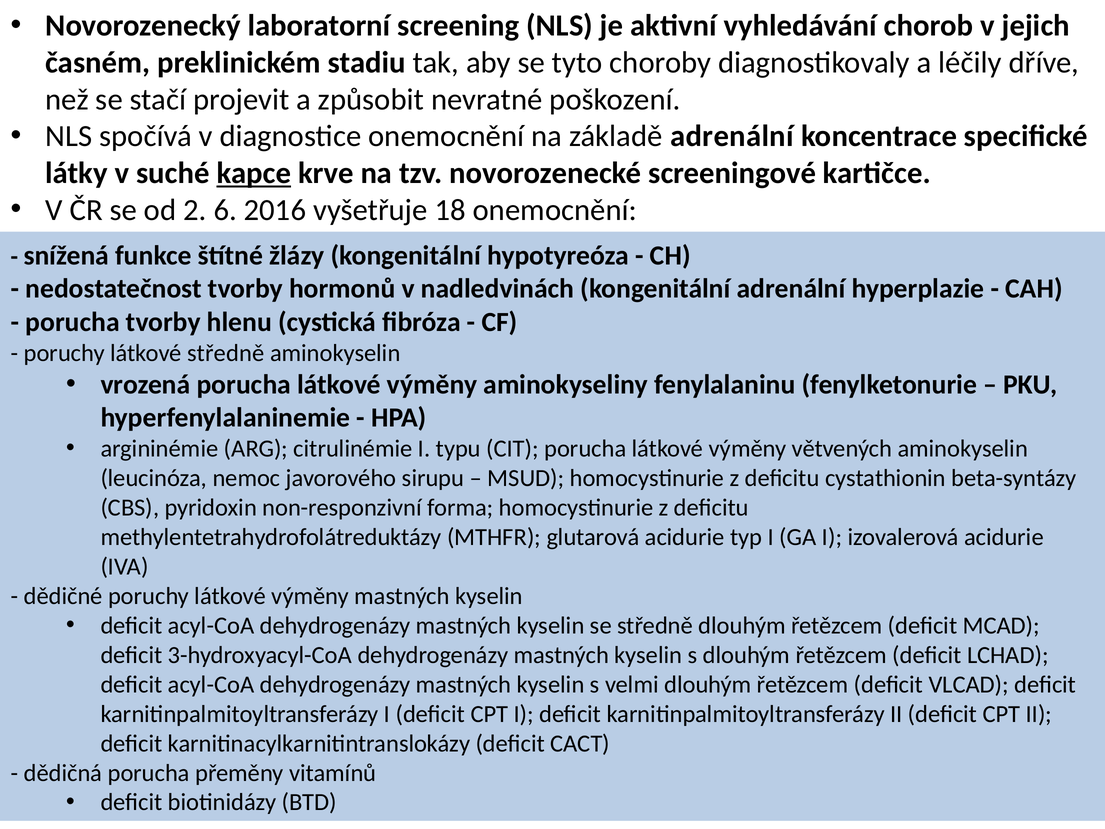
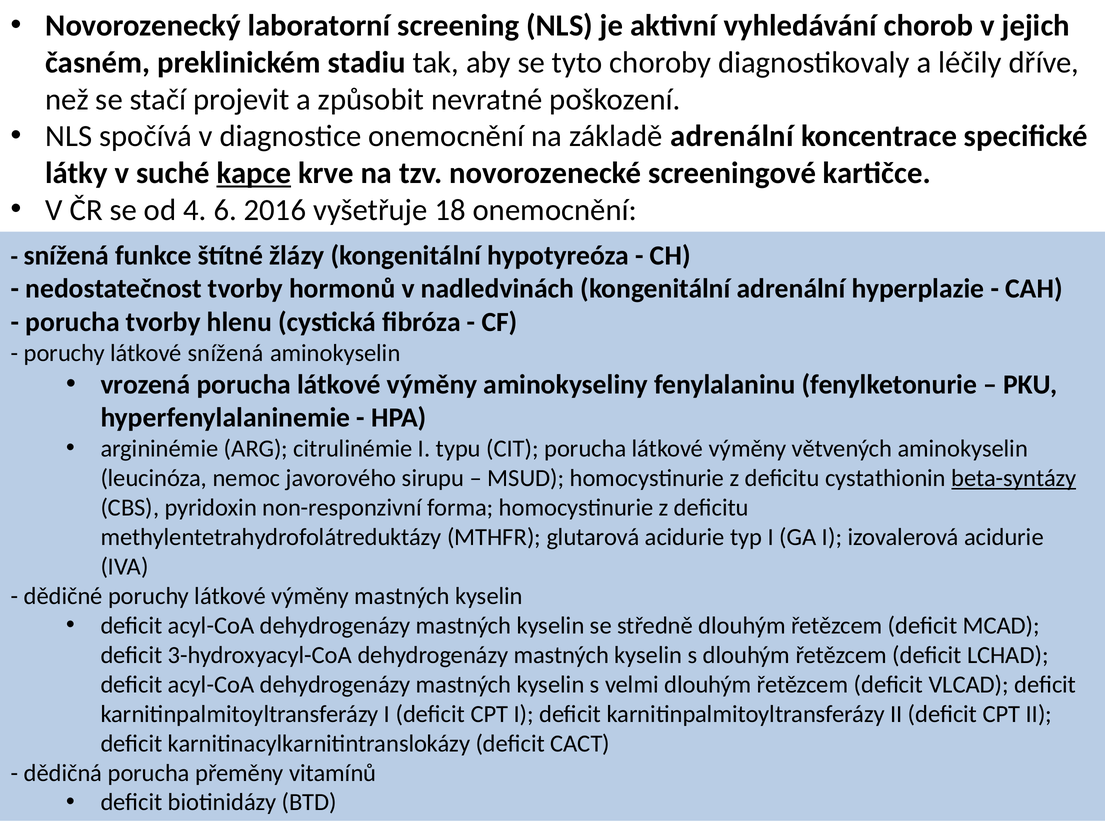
2: 2 -> 4 (195, 210)
látkové středně: středně -> snížená (226, 353)
beta-syntázy underline: none -> present (1014, 478)
